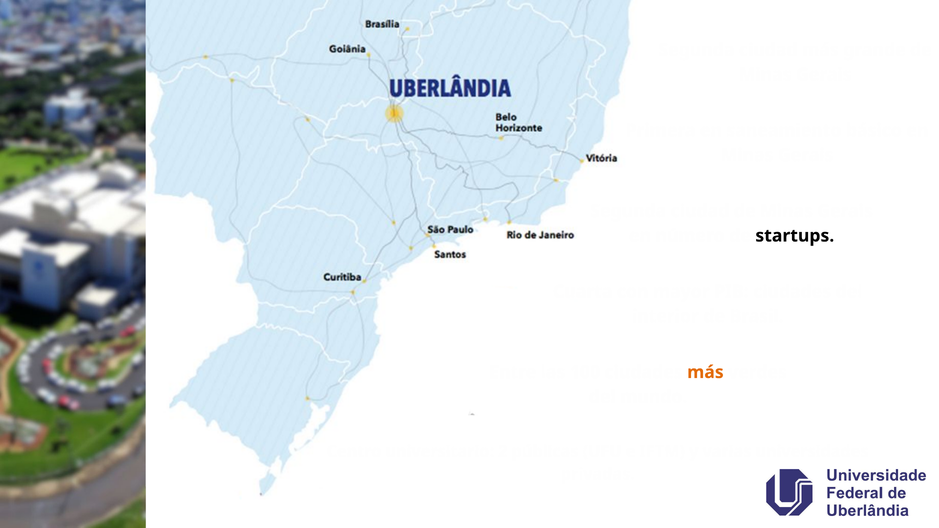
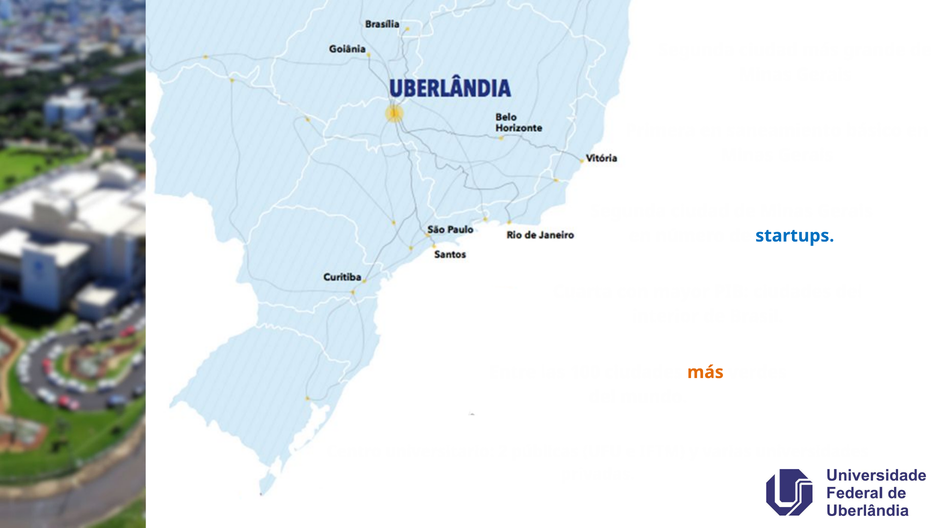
startups colour: black -> blue (795, 236)
